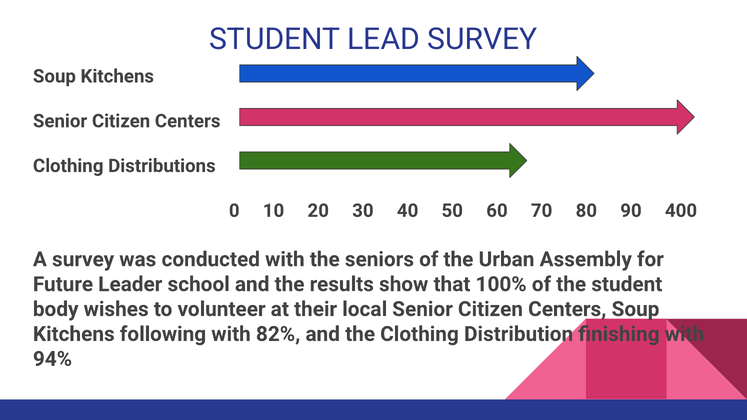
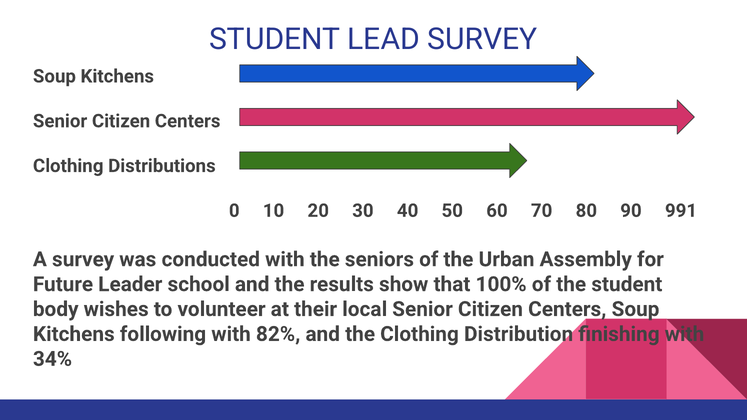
400: 400 -> 991 (681, 211)
94%: 94% -> 34% (52, 359)
